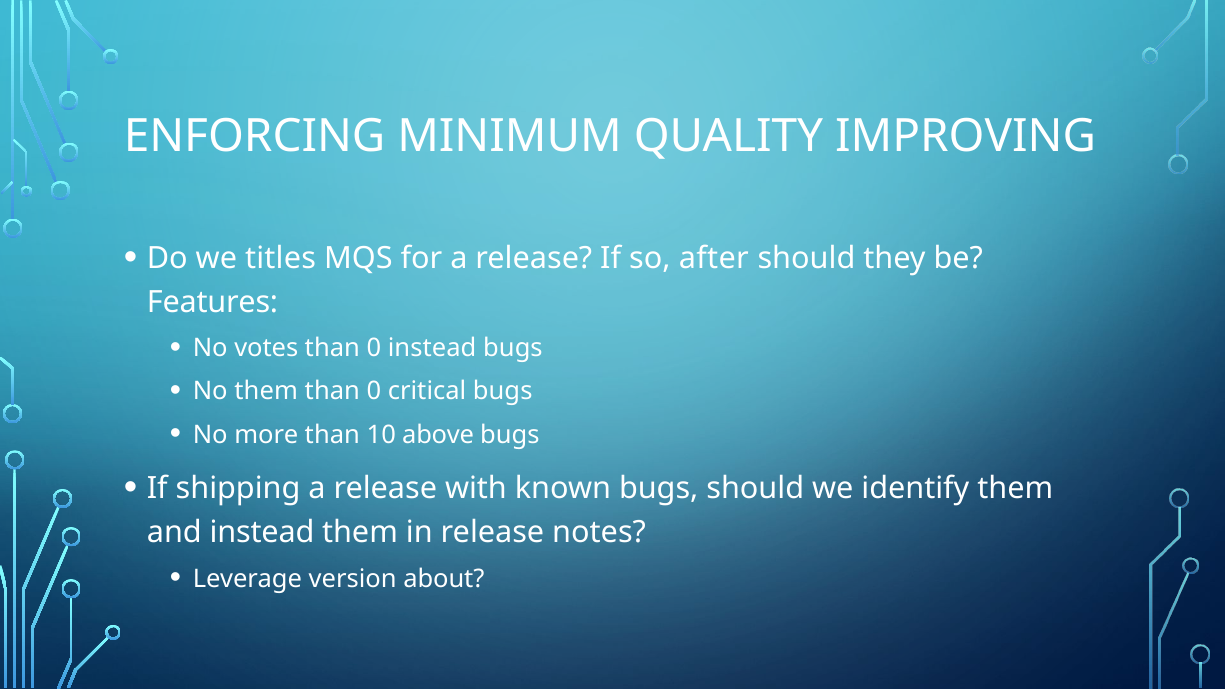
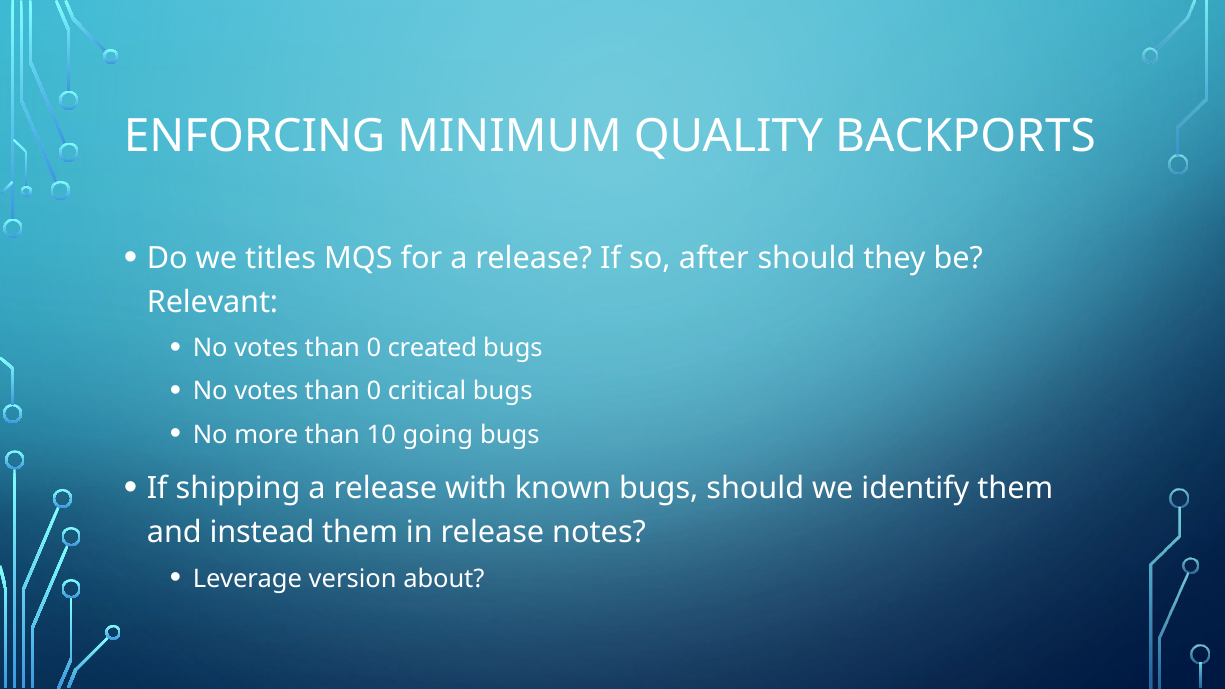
IMPROVING: IMPROVING -> BACKPORTS (965, 136)
Features: Features -> Relevant (212, 303)
0 instead: instead -> created (432, 348)
them: them -> votes (266, 392)
above: above -> going (438, 435)
